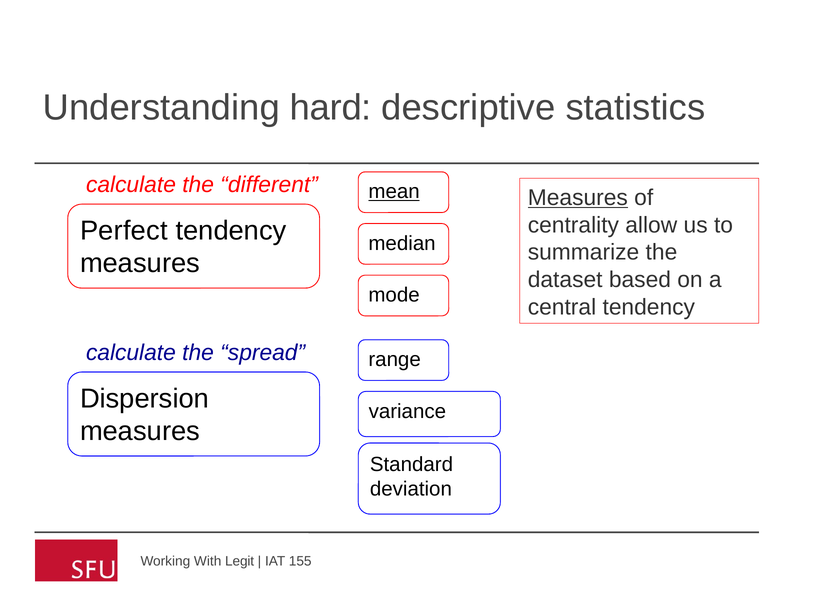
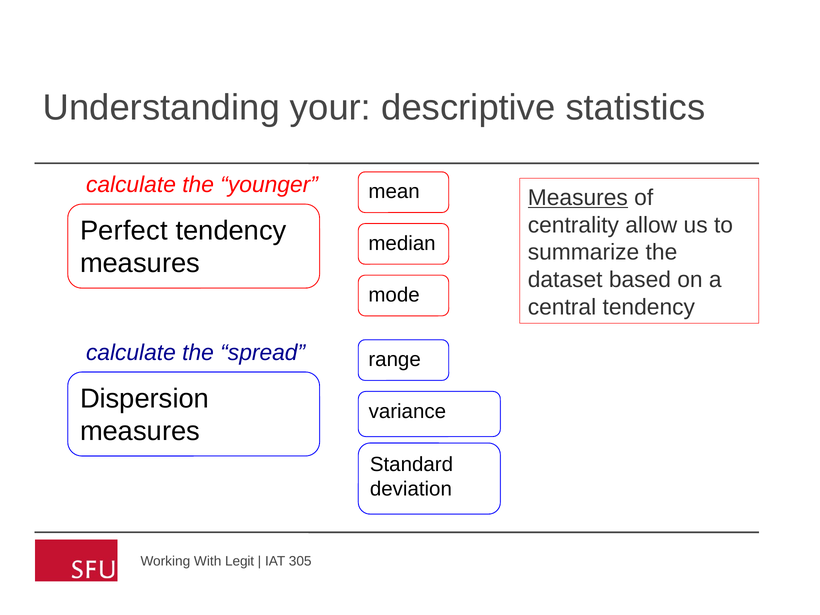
hard: hard -> your (331, 108)
different: different -> younger (269, 185)
mean underline: present -> none (394, 192)
155: 155 -> 305 (300, 561)
